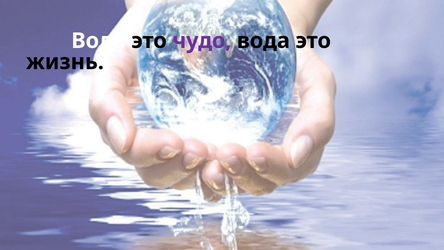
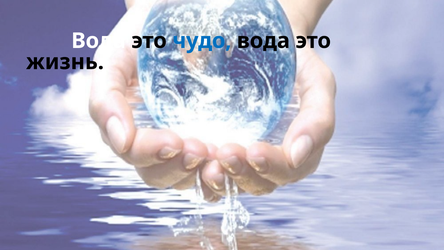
чудо colour: purple -> blue (202, 41)
